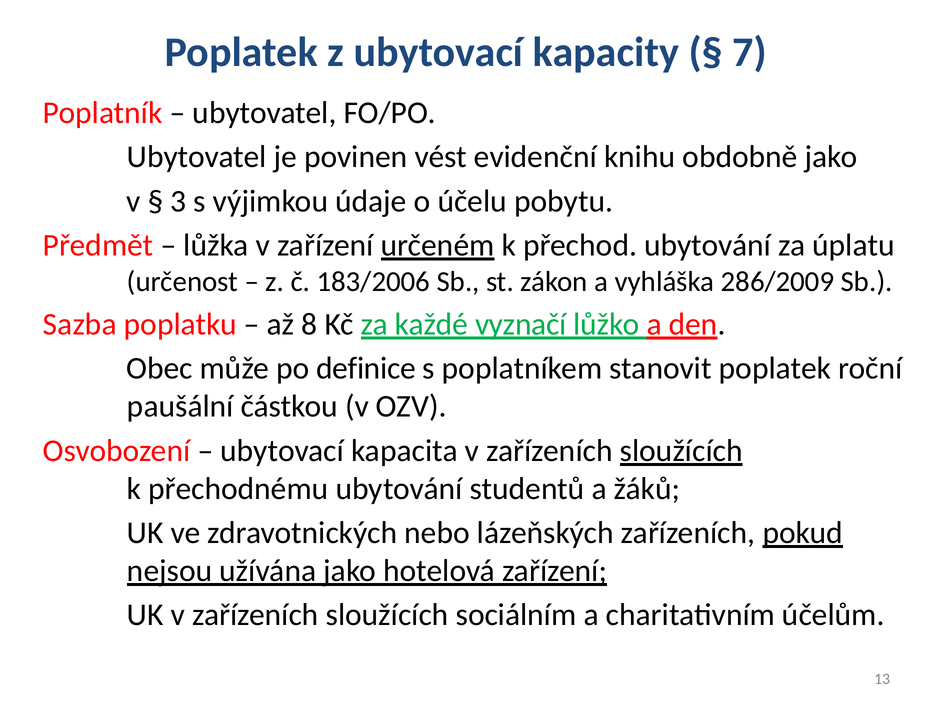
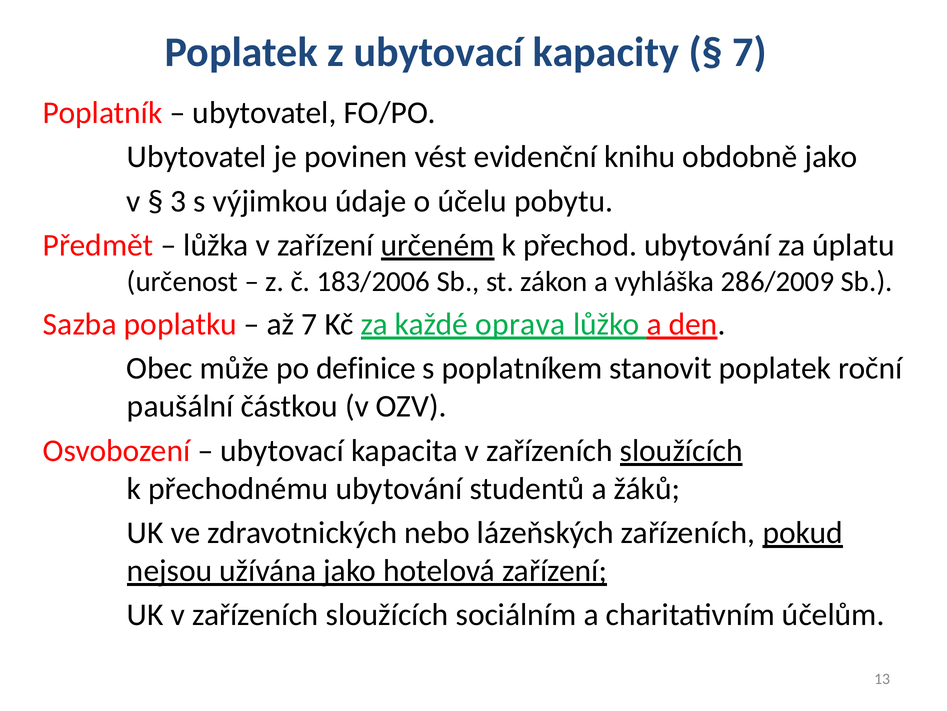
až 8: 8 -> 7 (309, 324)
vyznačí: vyznačí -> oprava (520, 324)
